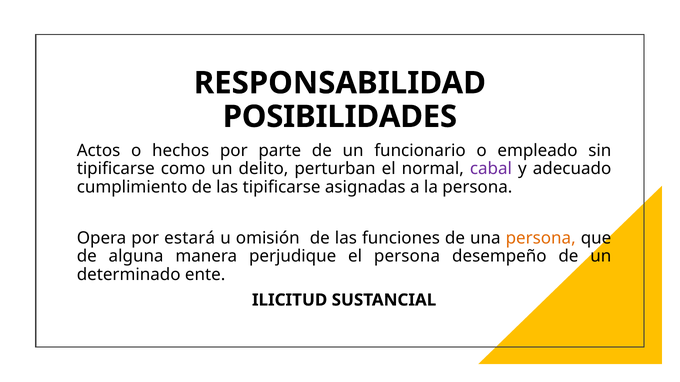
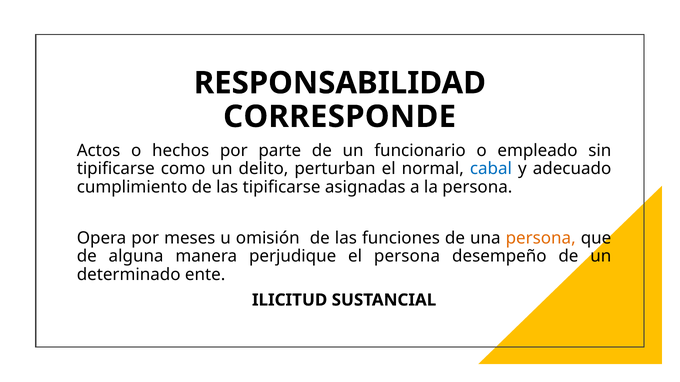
POSIBILIDADES: POSIBILIDADES -> CORRESPONDE (340, 117)
cabal colour: purple -> blue (491, 169)
estará: estará -> meses (190, 238)
